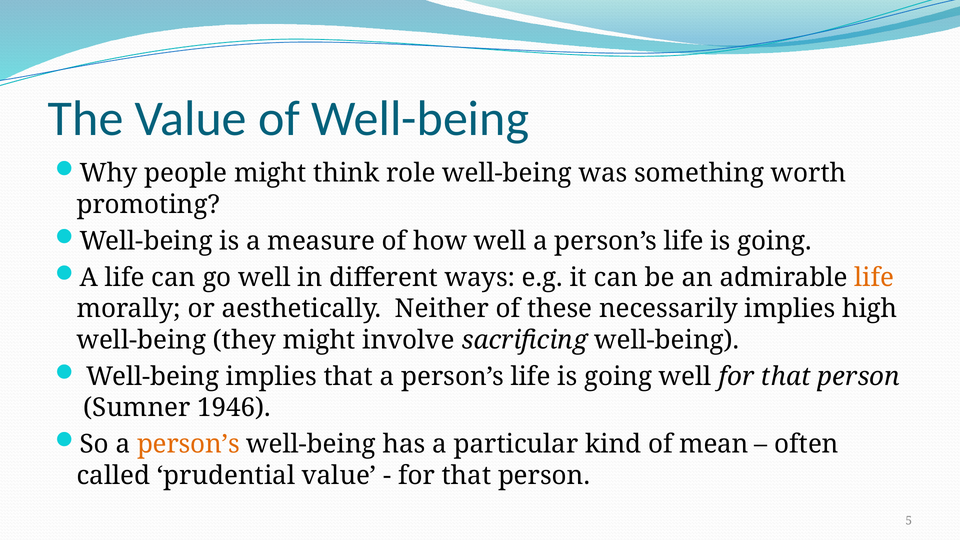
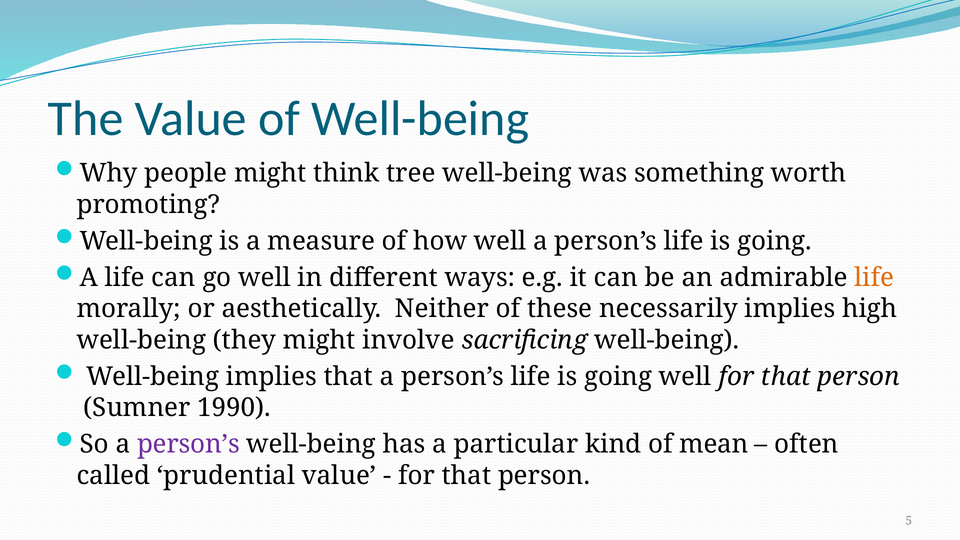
role: role -> tree (411, 173)
1946: 1946 -> 1990 (234, 408)
person’s colour: orange -> purple (188, 444)
